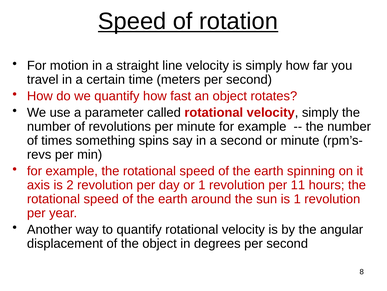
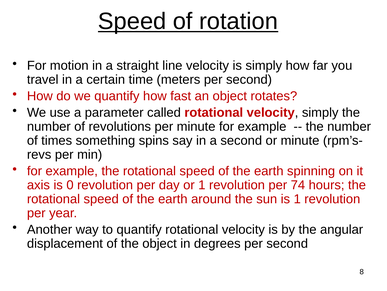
2: 2 -> 0 (70, 185)
11: 11 -> 74 (298, 185)
